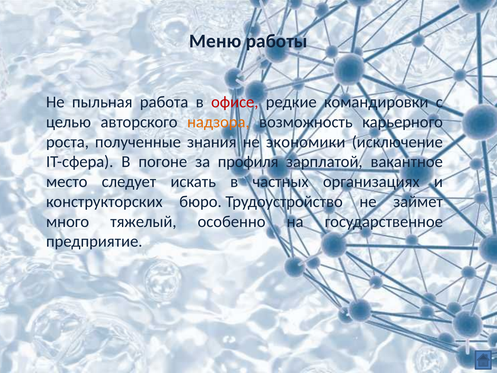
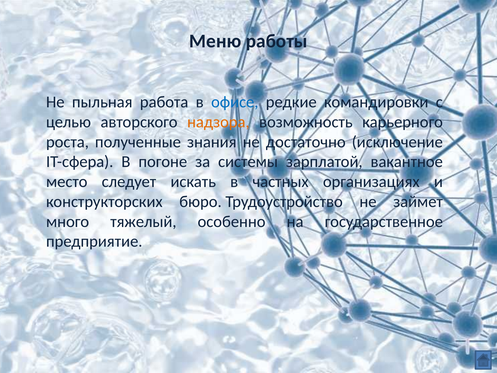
офисе colour: red -> blue (235, 102)
экономики: экономики -> достаточно (306, 142)
профиля: профиля -> системы (248, 162)
